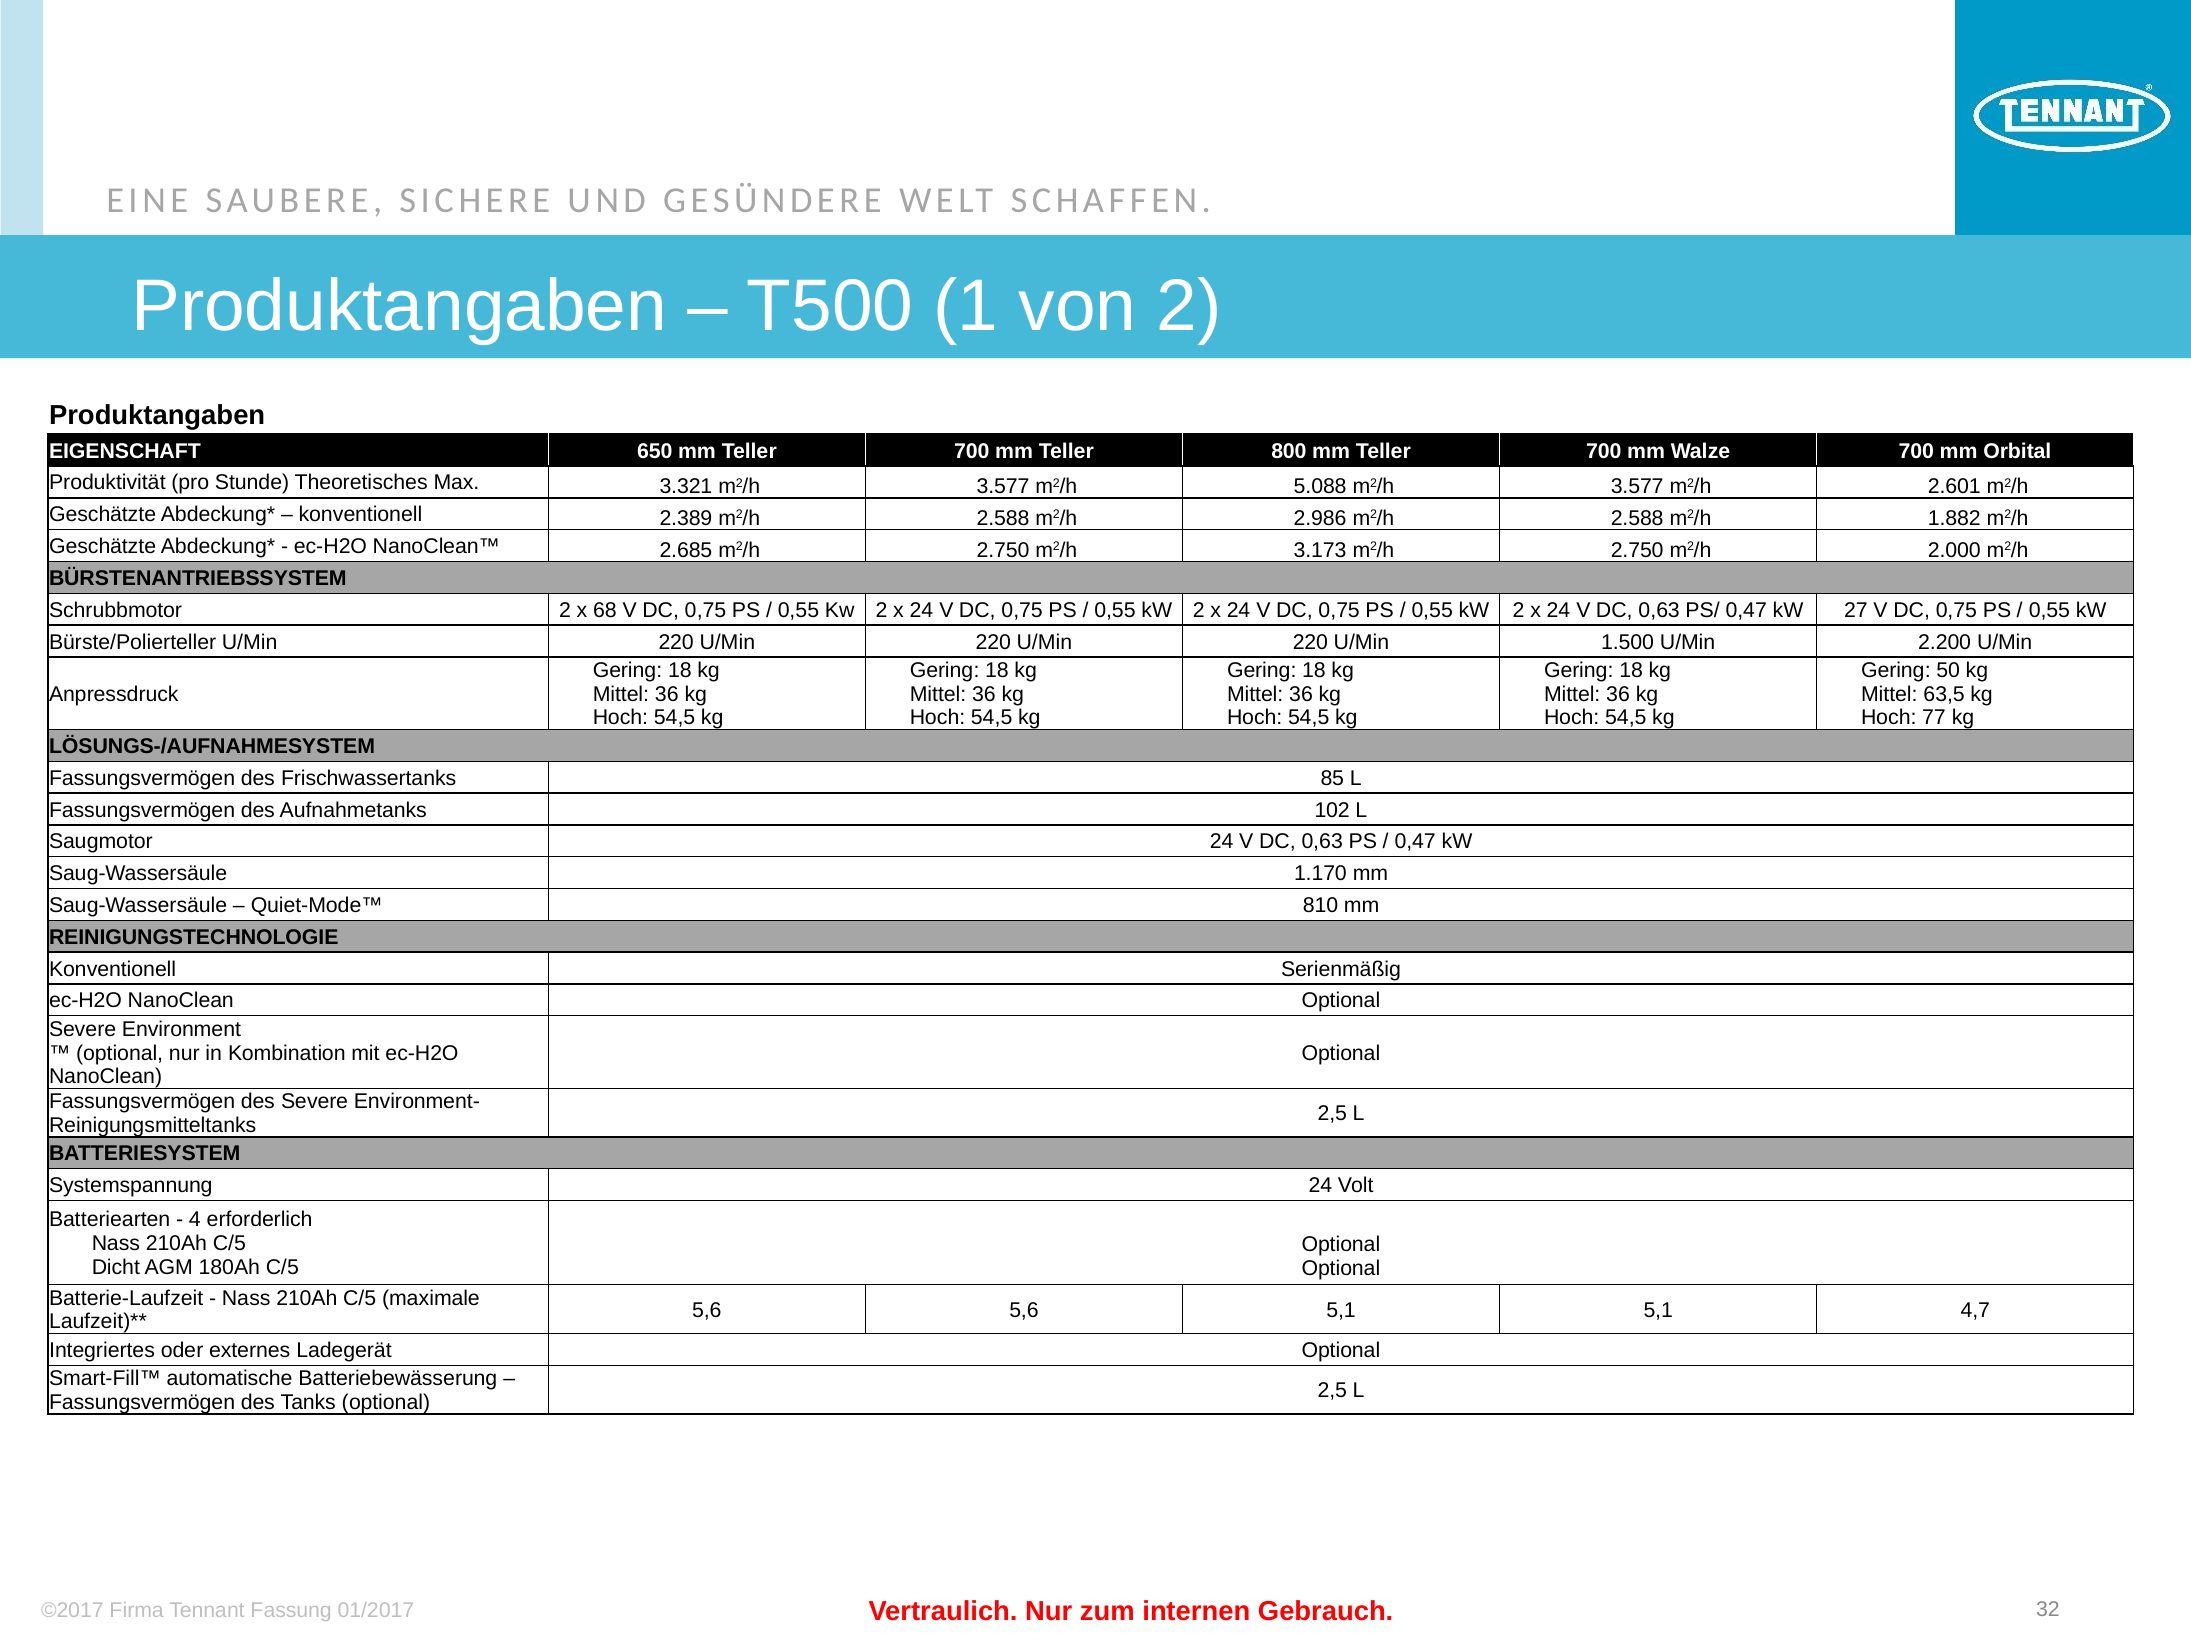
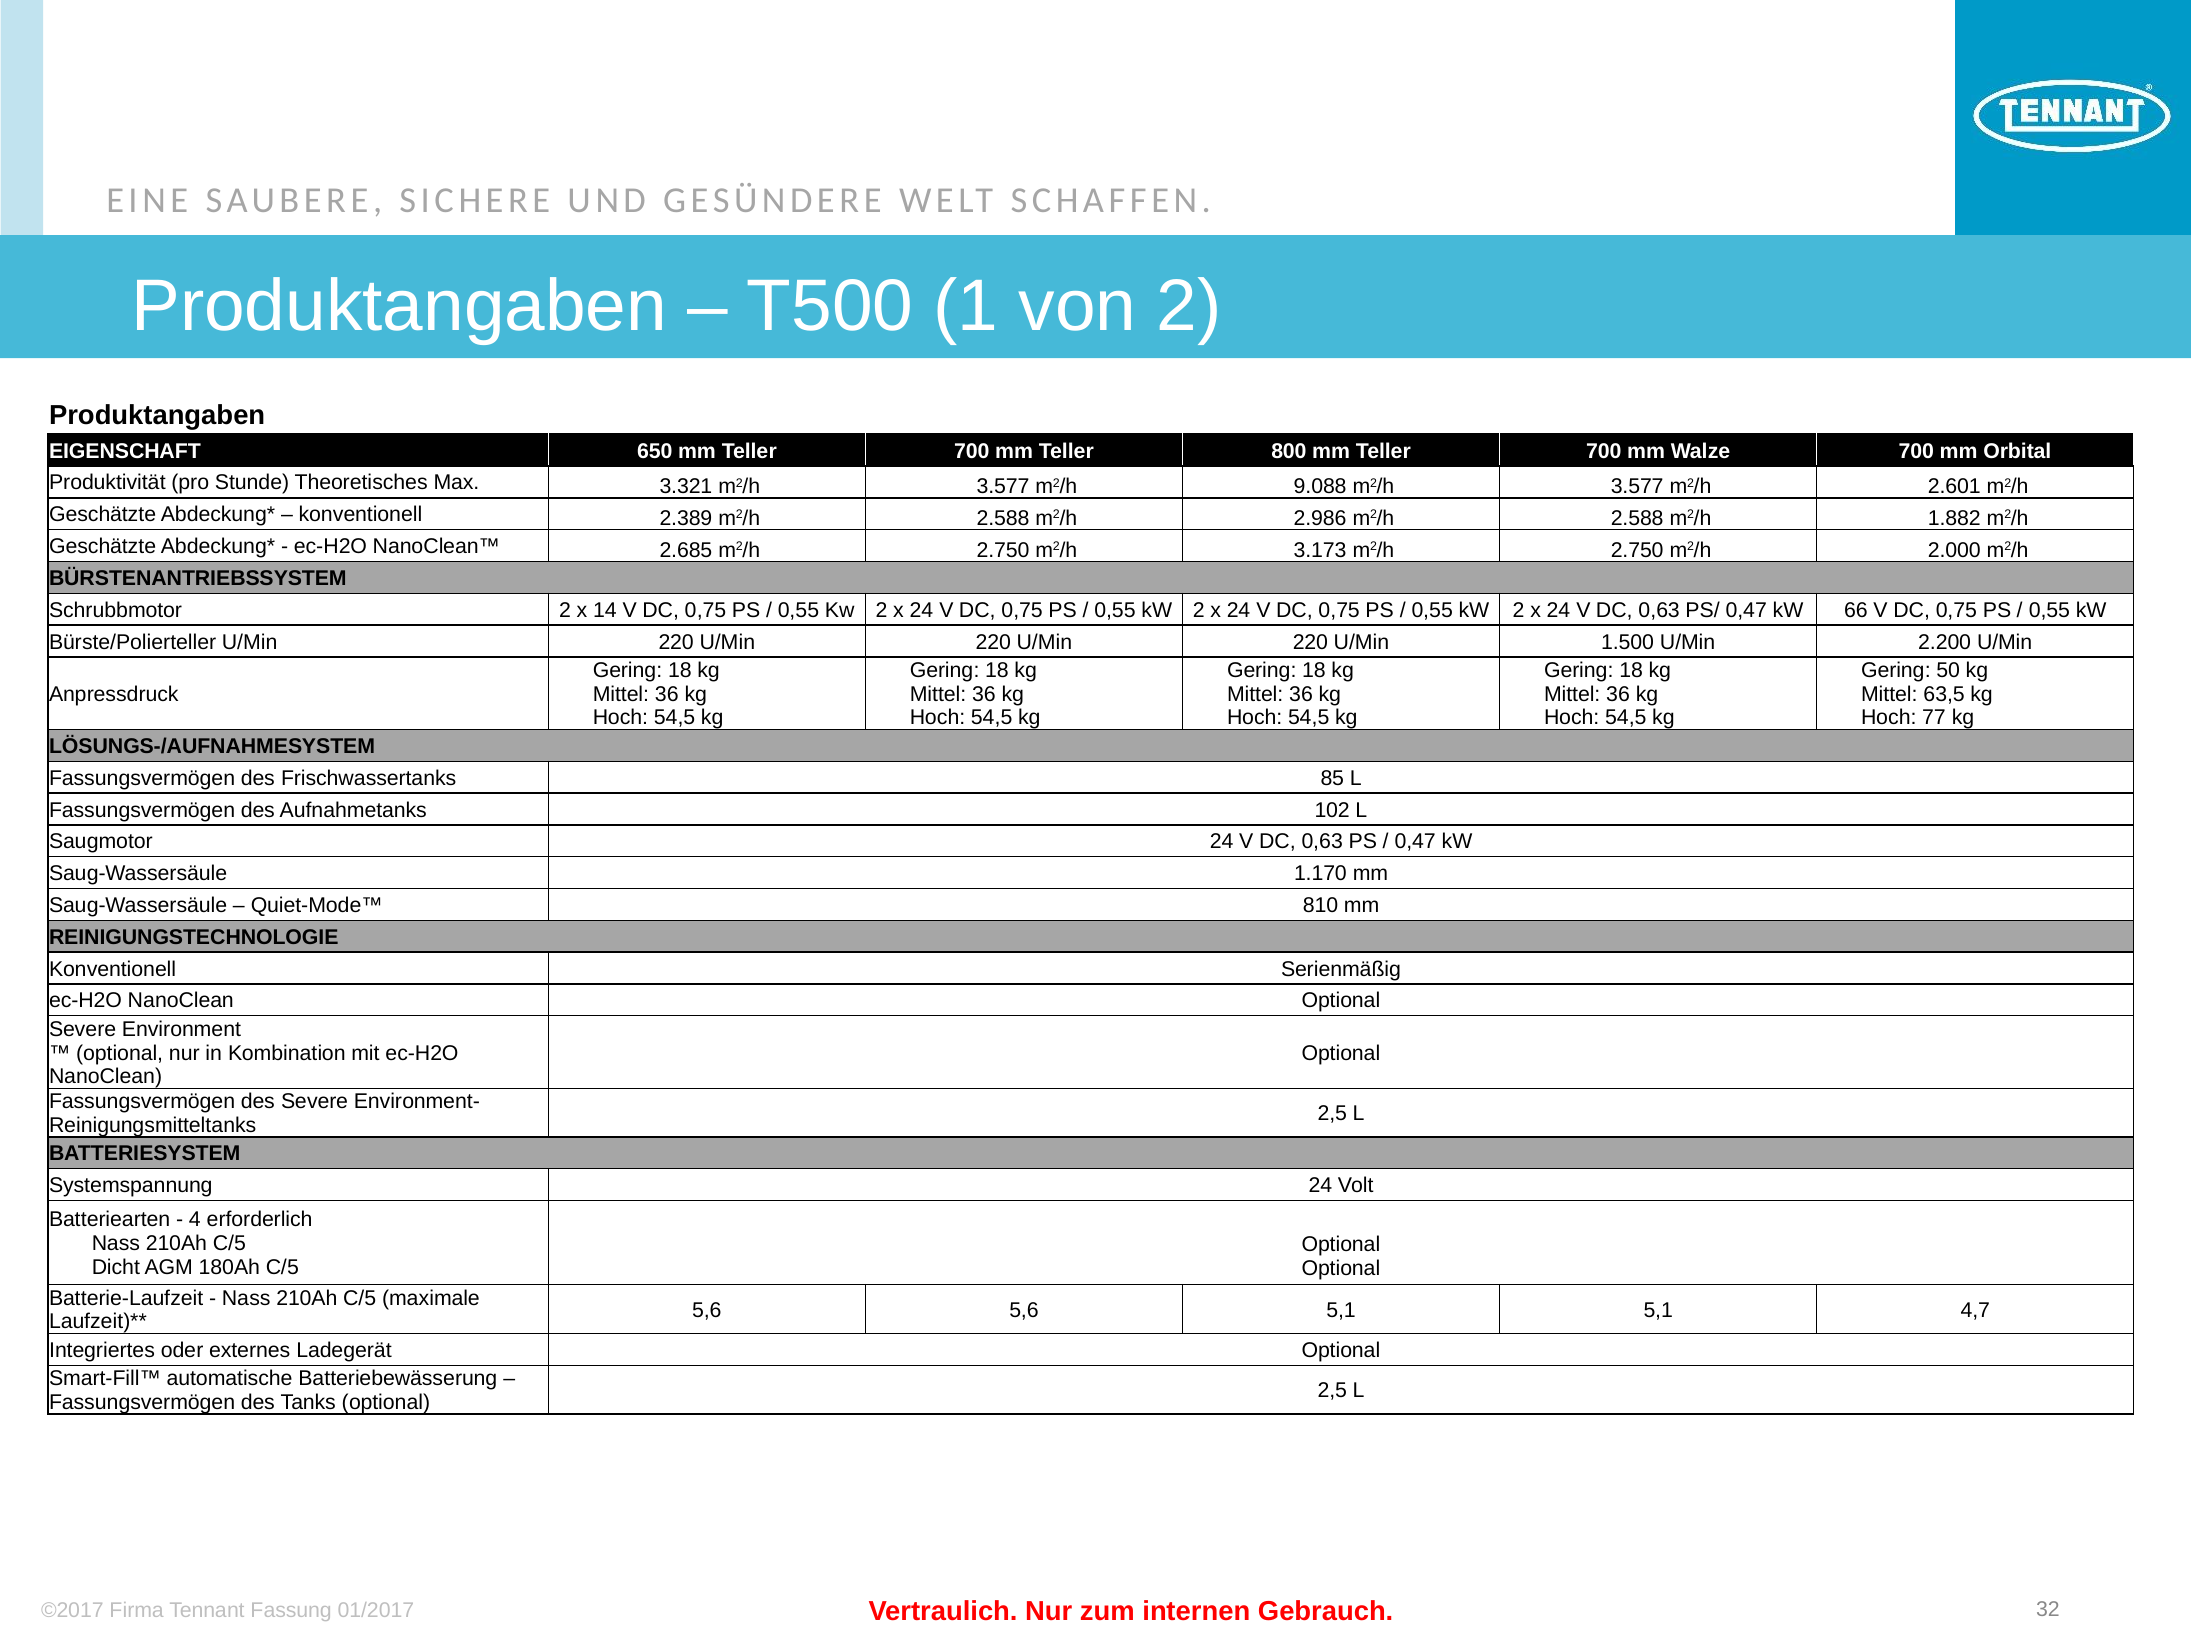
5.088: 5.088 -> 9.088 (1320, 486)
68: 68 -> 14 (605, 610)
27: 27 -> 66 (1856, 610)
